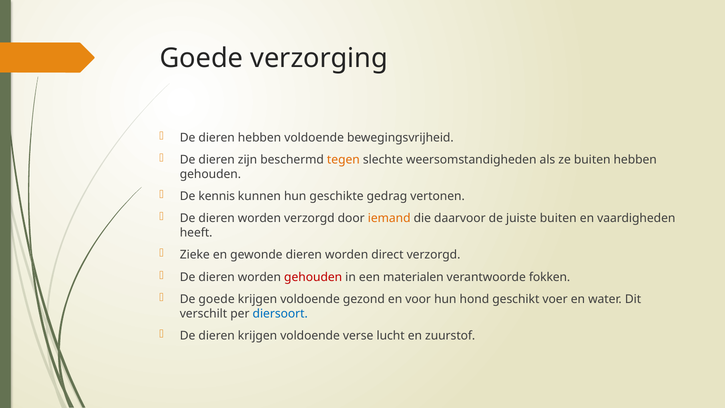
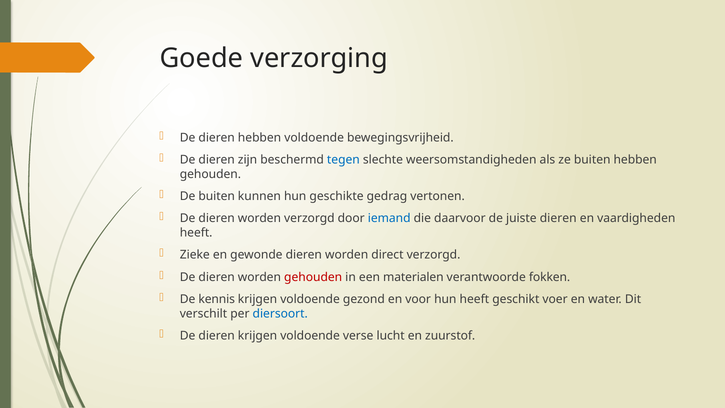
tegen colour: orange -> blue (343, 160)
De kennis: kennis -> buiten (217, 196)
iemand colour: orange -> blue (389, 218)
juiste buiten: buiten -> dieren (558, 218)
De goede: goede -> kennis (217, 299)
hun hond: hond -> heeft (474, 299)
